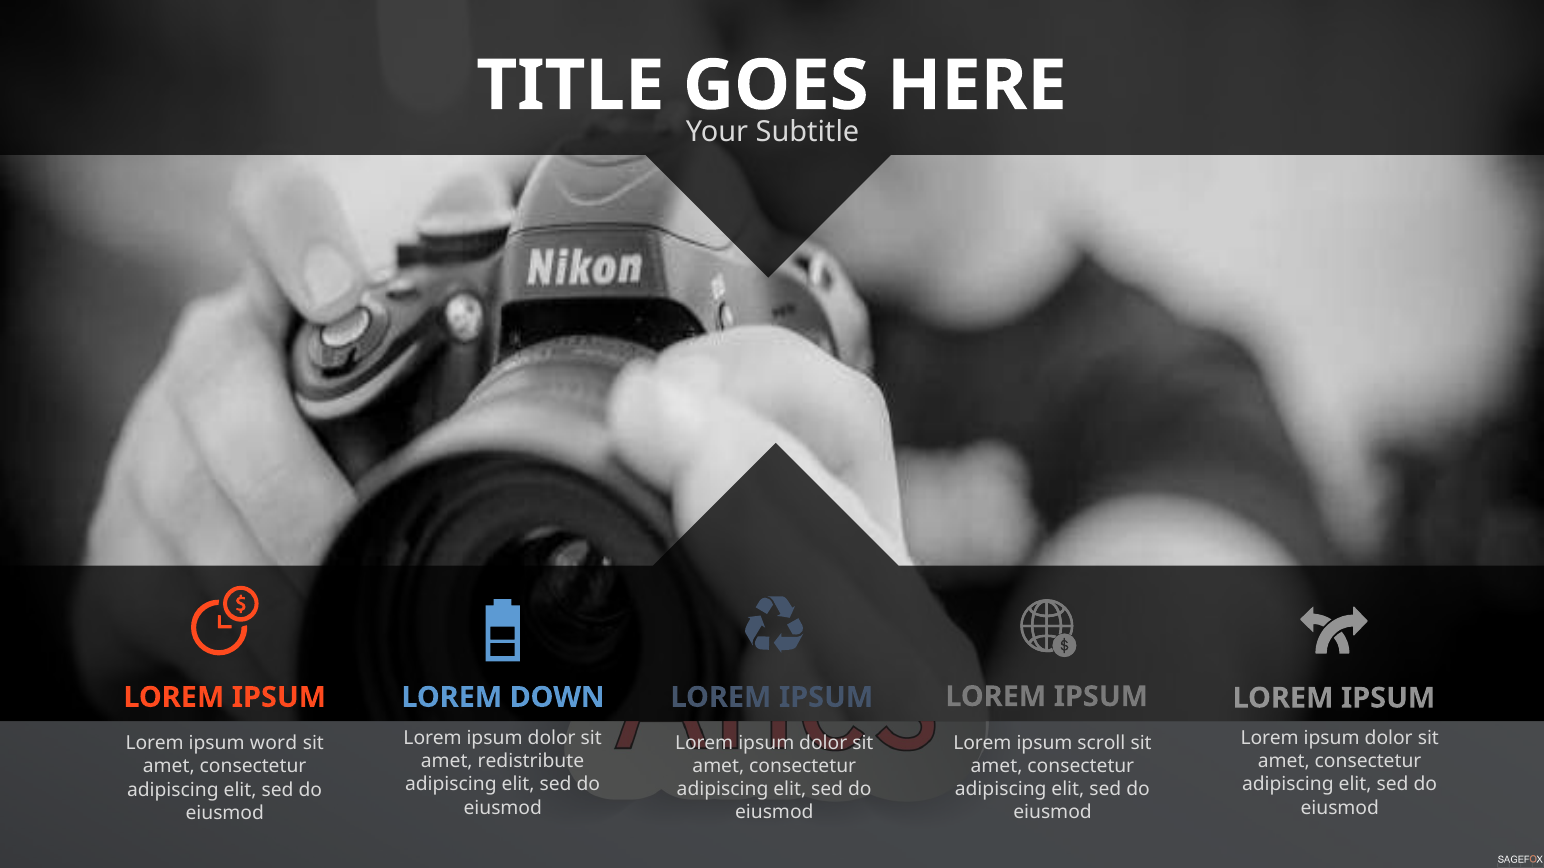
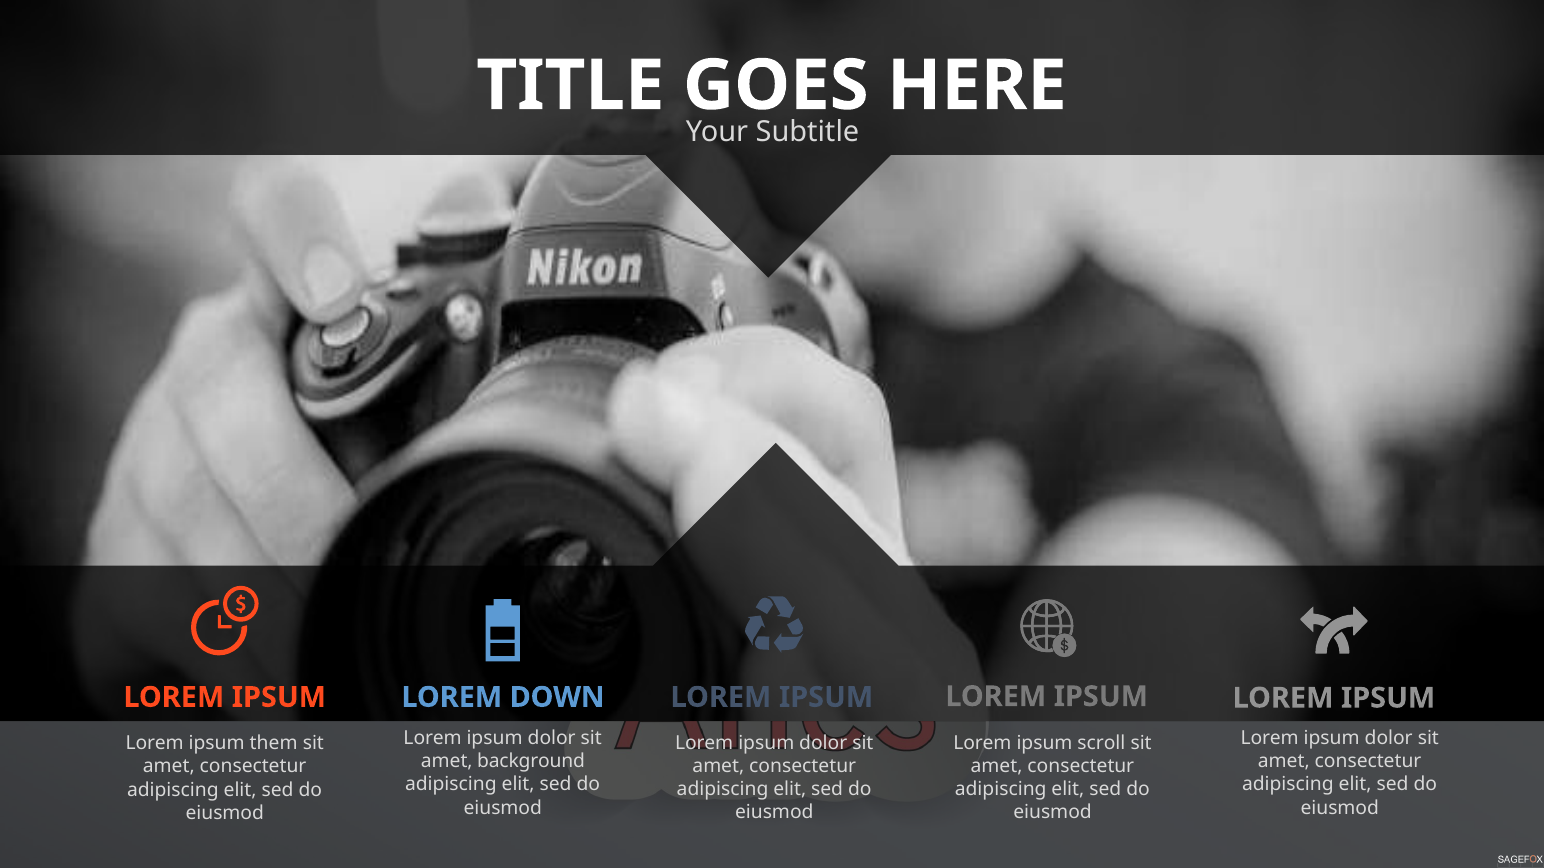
word: word -> them (274, 744)
redistribute: redistribute -> background (531, 762)
